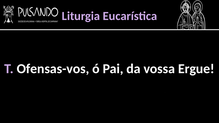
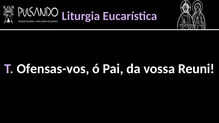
Ergue: Ergue -> Reuni (196, 69)
